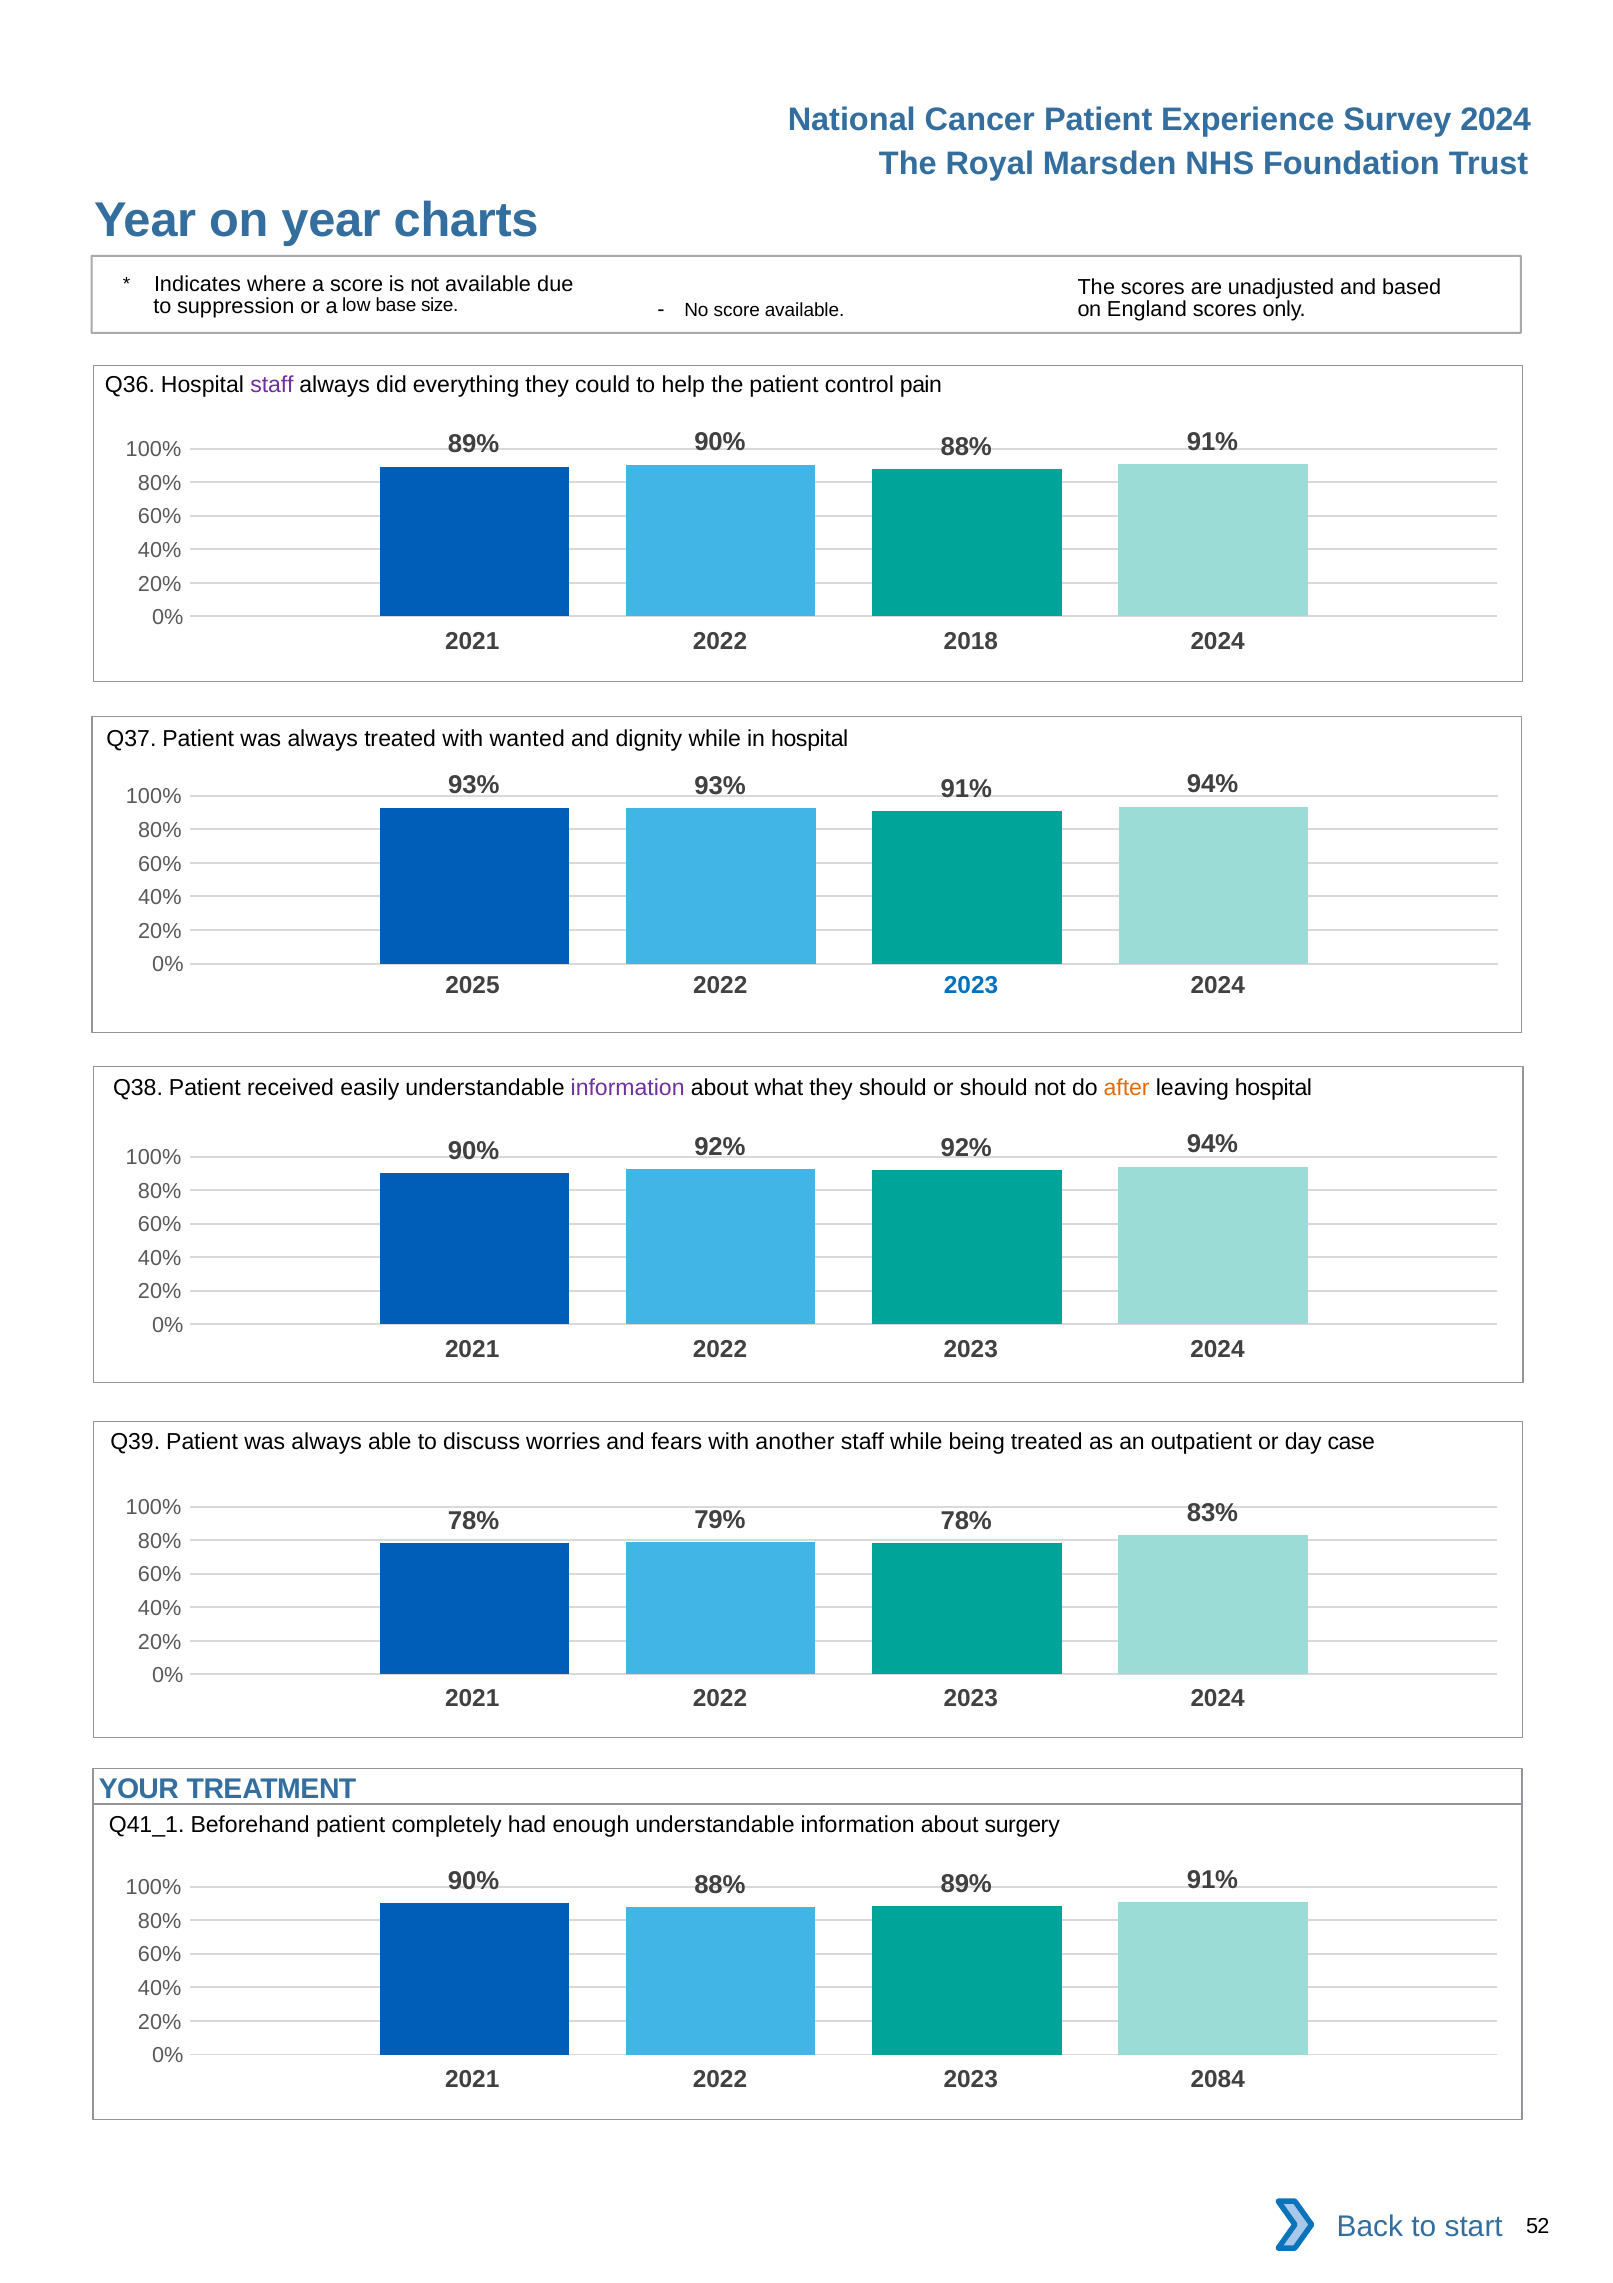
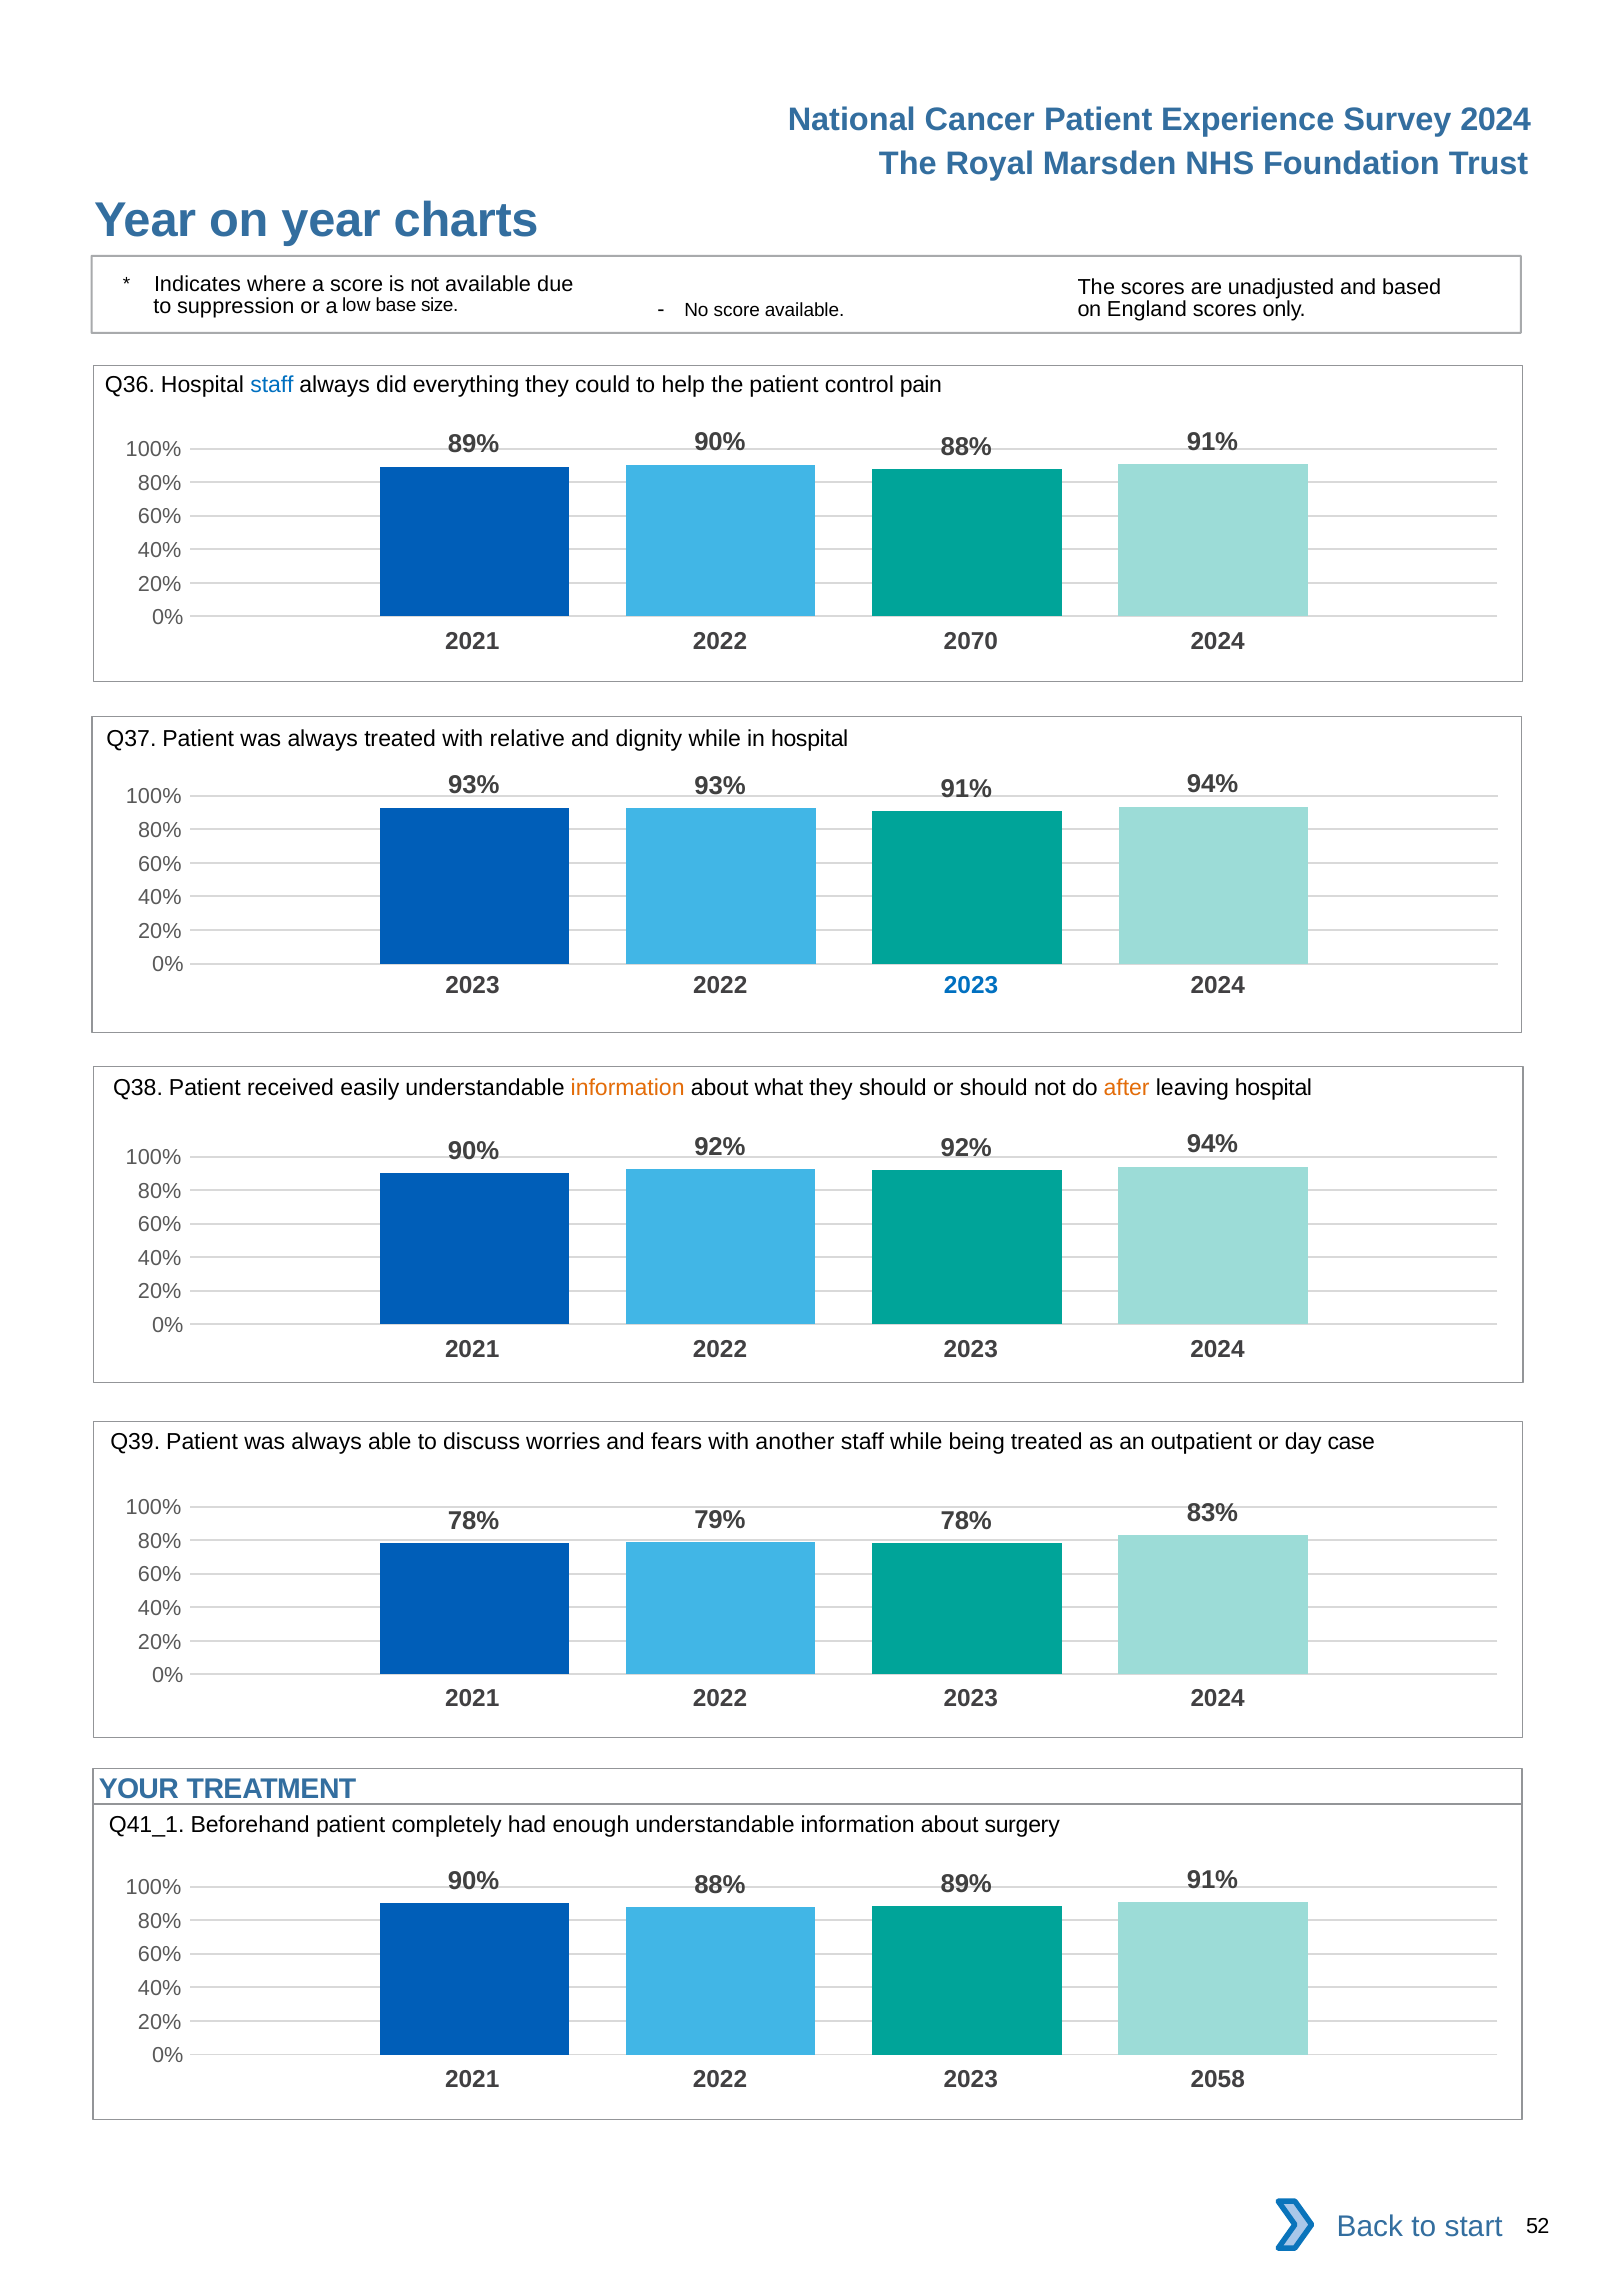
staff colour: purple -> blue (272, 385)
2018: 2018 -> 2070 (971, 641)
wanted: wanted -> relative (527, 739)
2025: 2025 -> 2023 (472, 985)
information colour: purple -> orange (628, 1088)
2084: 2084 -> 2058 (1218, 2079)
